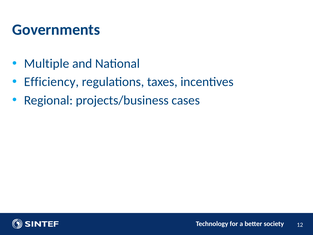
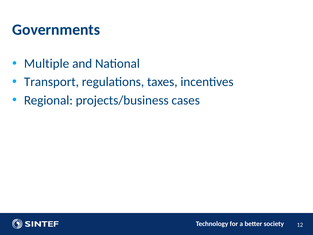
Efficiency: Efficiency -> Transport (51, 82)
